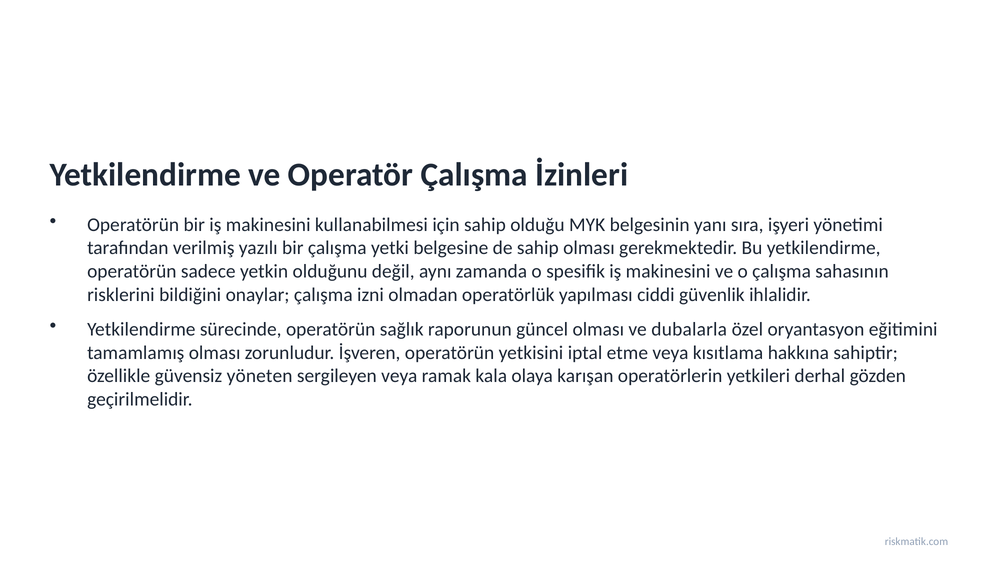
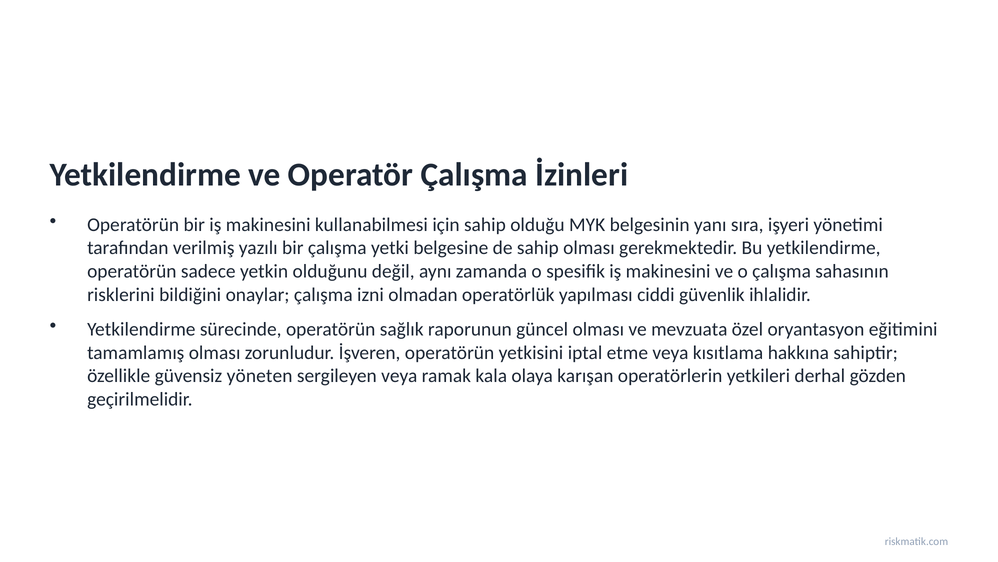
dubalarla: dubalarla -> mevzuata (689, 329)
